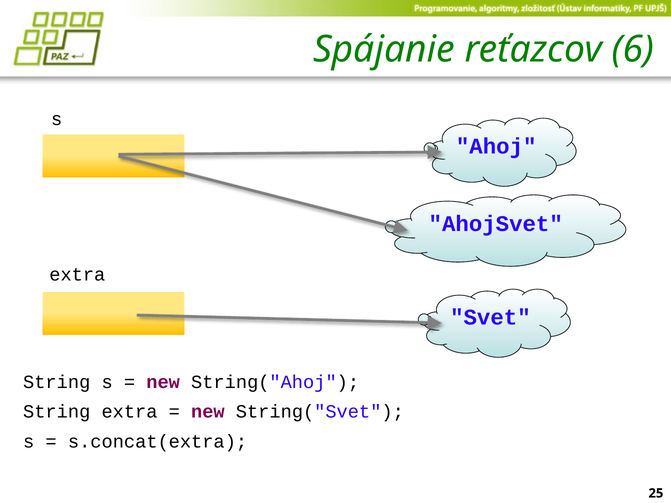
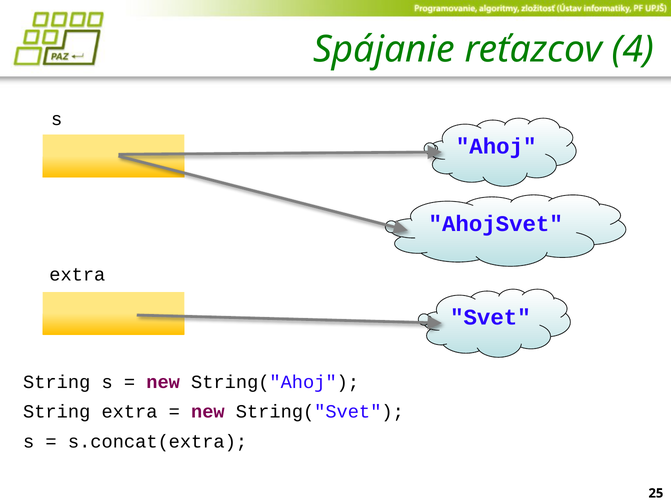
6: 6 -> 4 (633, 49)
